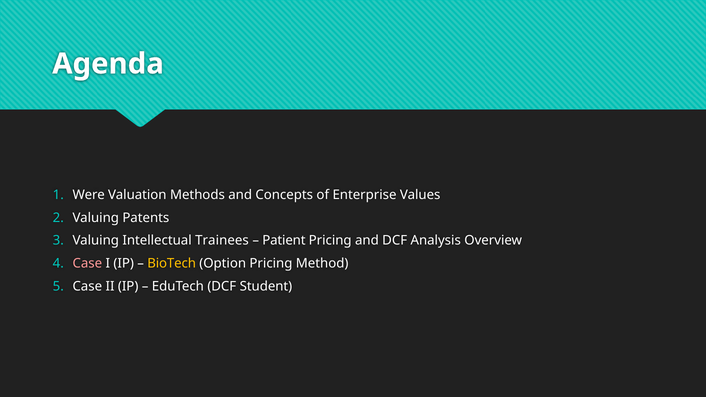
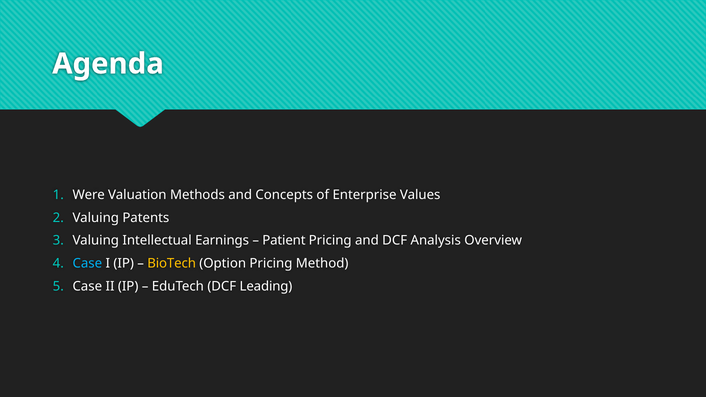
Trainees: Trainees -> Earnings (222, 241)
Case colour: pink -> light blue (87, 264)
Student: Student -> Leading (266, 287)
